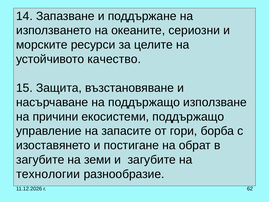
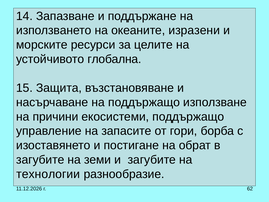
сериозни: сериозни -> изразени (194, 30)
качество: качество -> глобална (114, 59)
